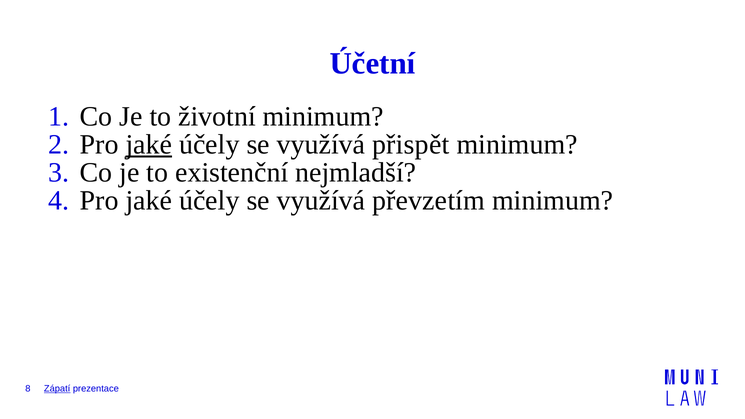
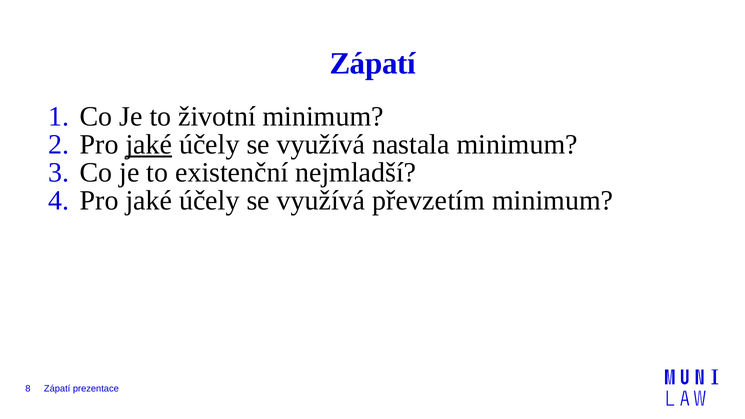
Účetní: Účetní -> Zápatí (373, 63)
přispět: přispět -> nastala (411, 144)
Zápatí underline: present -> none (57, 389)
